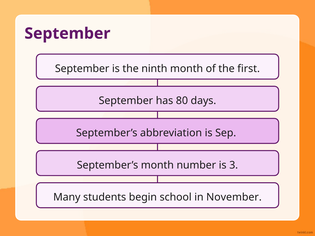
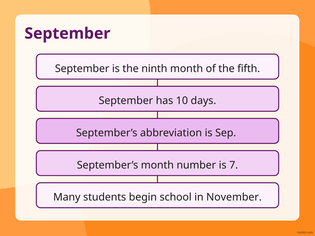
first: first -> fifth (249, 69)
80: 80 -> 10 (182, 101)
3: 3 -> 7 (234, 165)
